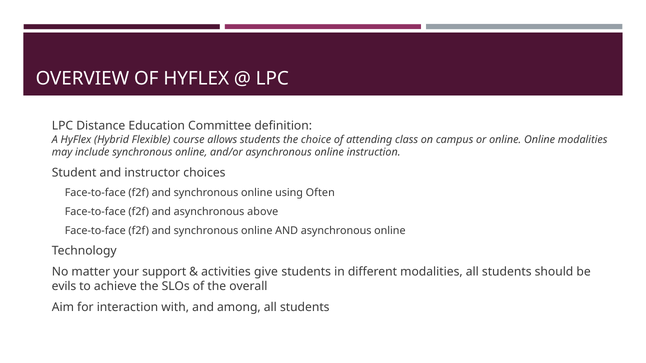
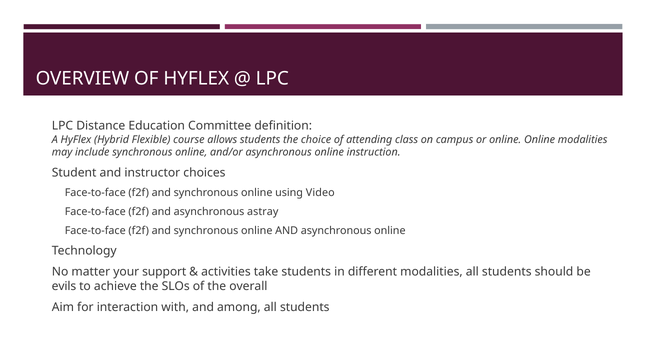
Often: Often -> Video (320, 193)
above: above -> astray (263, 212)
give: give -> take (266, 272)
